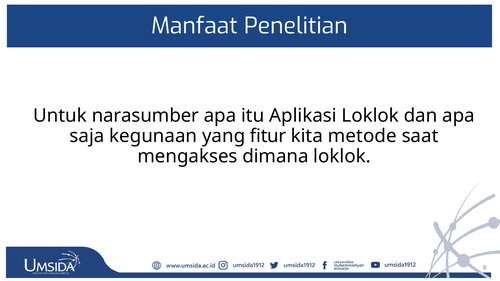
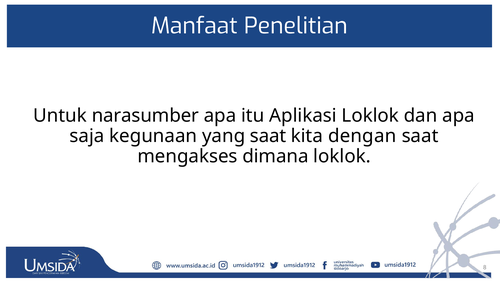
yang fitur: fitur -> saat (268, 136)
metode: metode -> dengan (362, 136)
